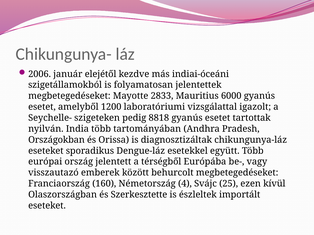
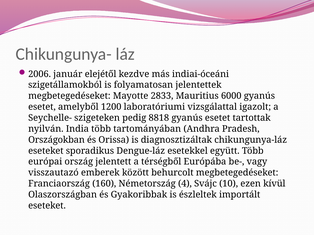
25: 25 -> 10 (229, 184)
Szerkesztette: Szerkesztette -> Gyakoribbak (139, 195)
